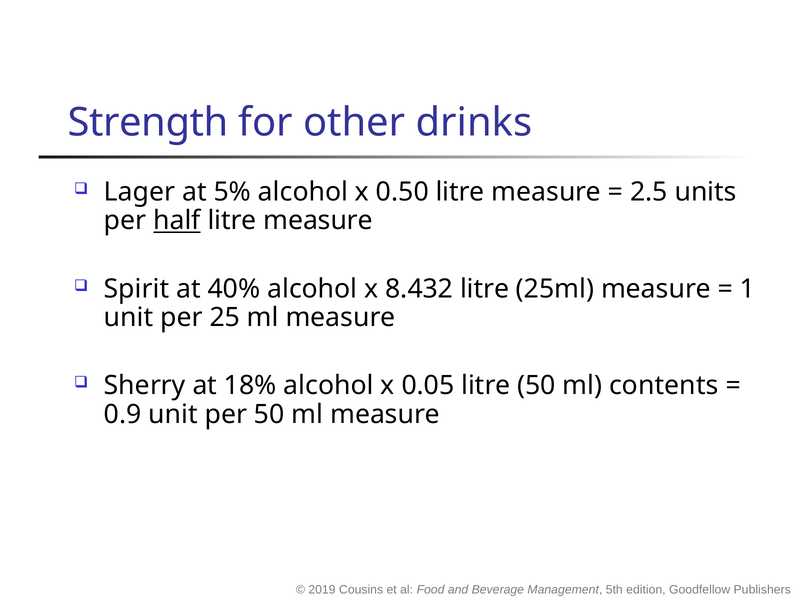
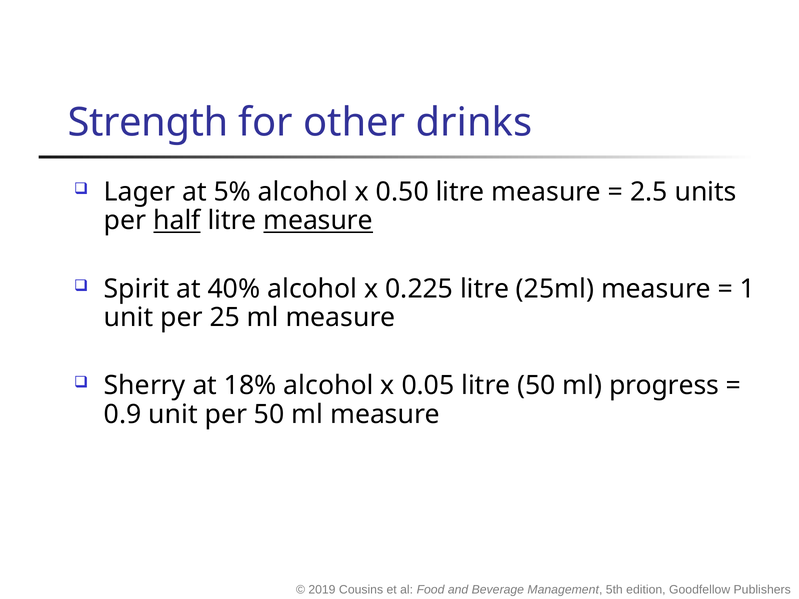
measure underline: none -> present (318, 221)
8.432: 8.432 -> 0.225 (419, 289)
contents: contents -> progress (664, 386)
